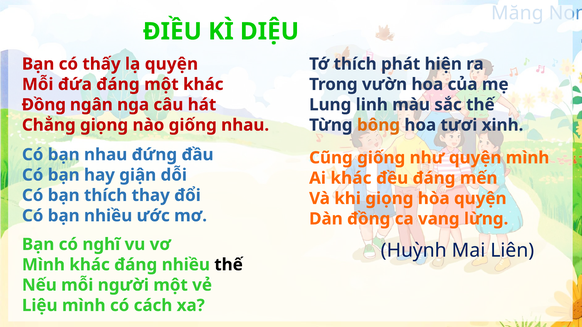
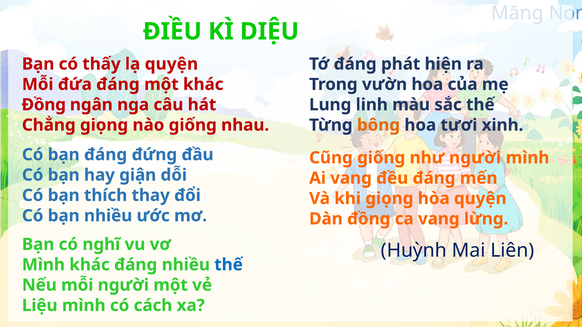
Tớ thích: thích -> đáng (355, 64)
bạn nhau: nhau -> đáng (106, 155)
như quyện: quyện -> người (475, 158)
Ai khác: khác -> vang (351, 178)
thế colour: black -> blue (229, 265)
